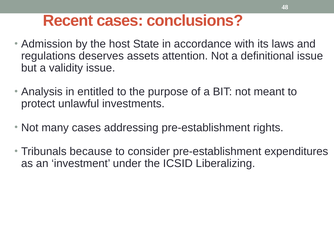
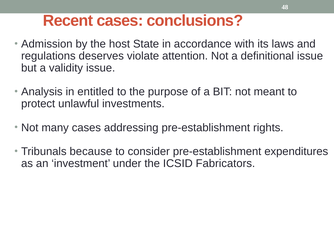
assets: assets -> violate (143, 56)
Liberalizing: Liberalizing -> Fabricators (225, 163)
